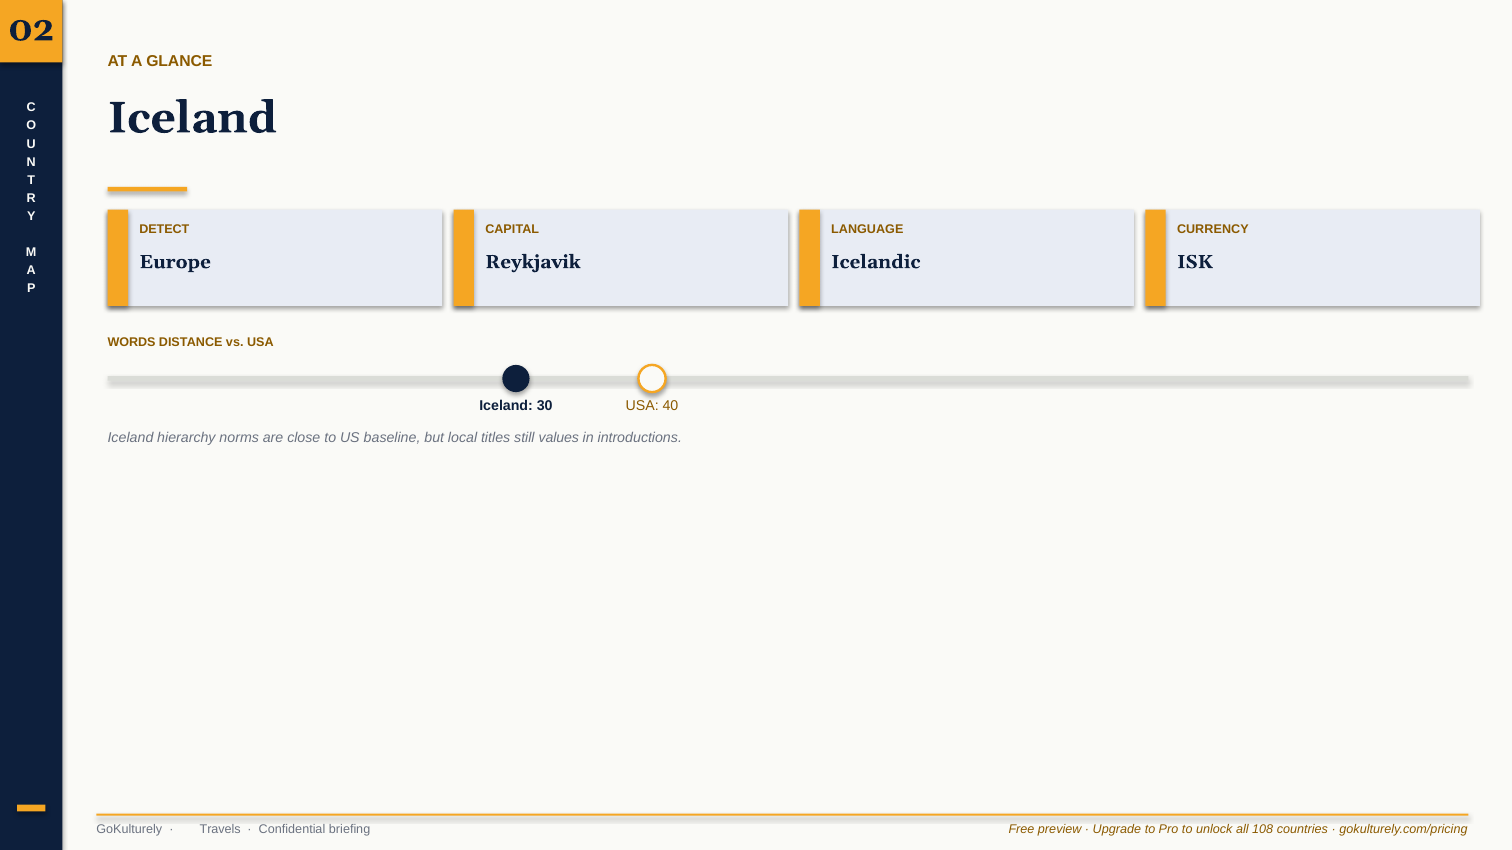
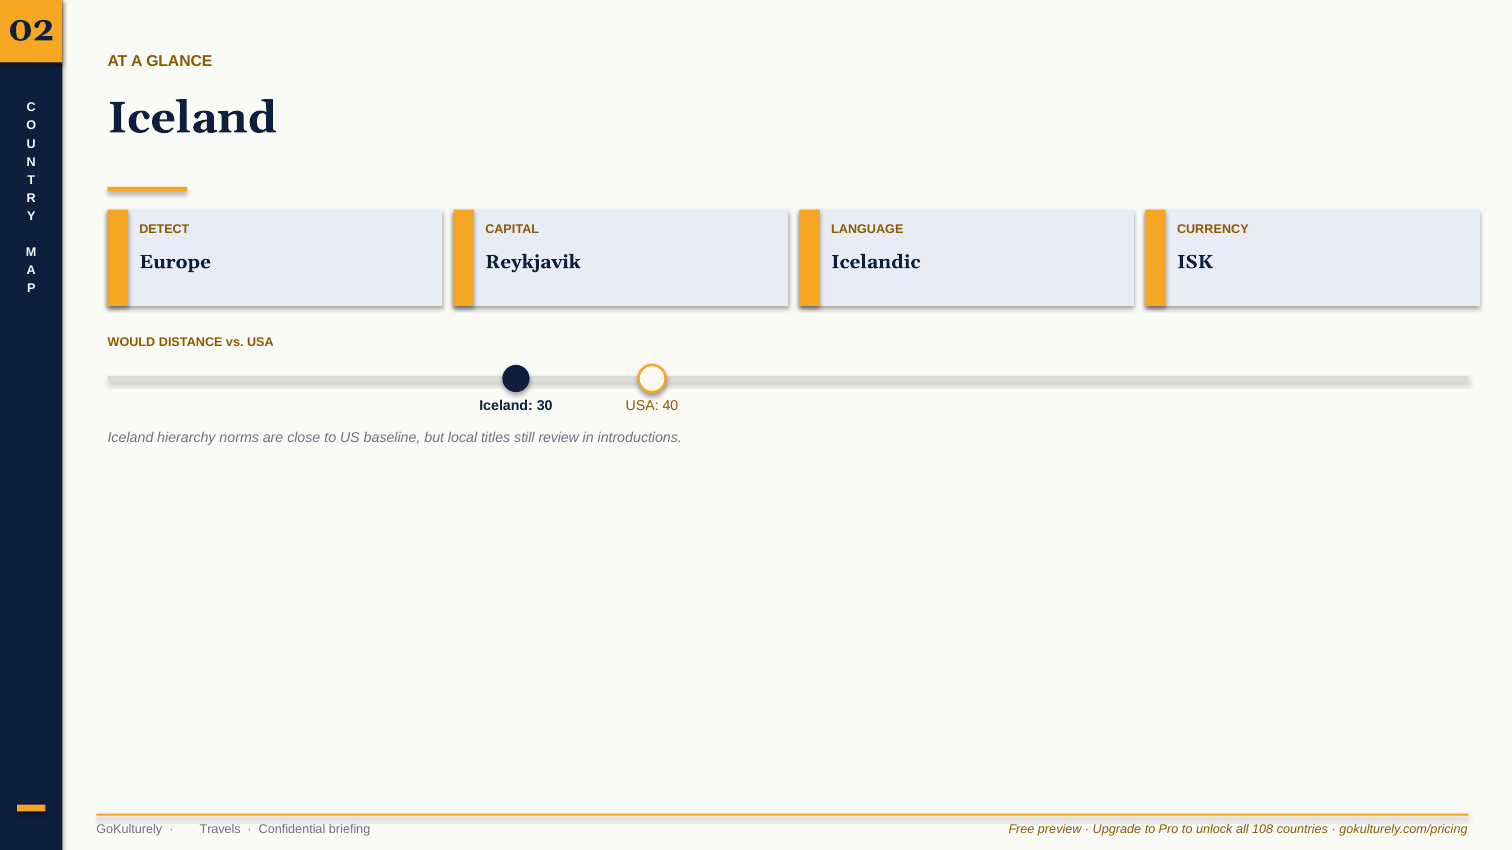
WORDS: WORDS -> WOULD (131, 343)
values: values -> review (559, 438)
